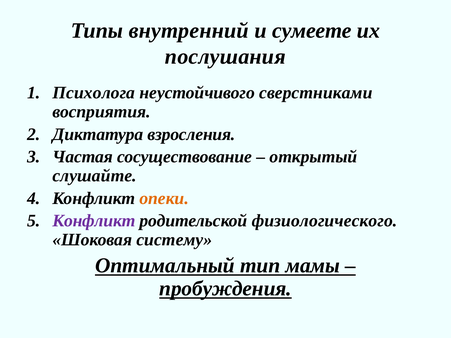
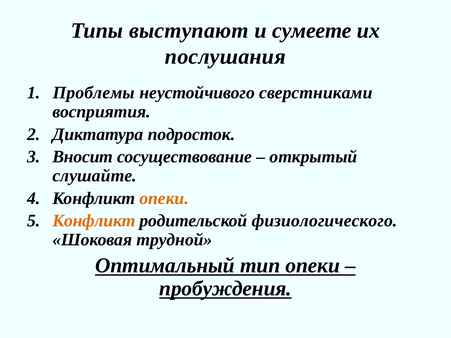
внутренний: внутренний -> выступают (189, 30)
Психолога: Психолога -> Проблемы (94, 93)
взросления: взросления -> подросток (191, 134)
Частая: Частая -> Вносит (83, 157)
Конфликт colour: purple -> orange (94, 221)
систему: систему -> трудной (174, 240)
тип мамы: мамы -> опеки (313, 266)
